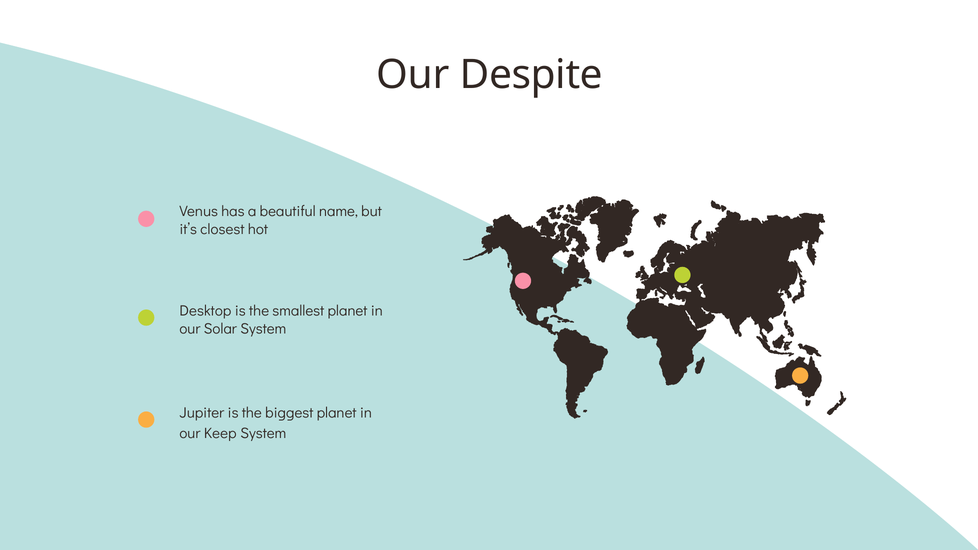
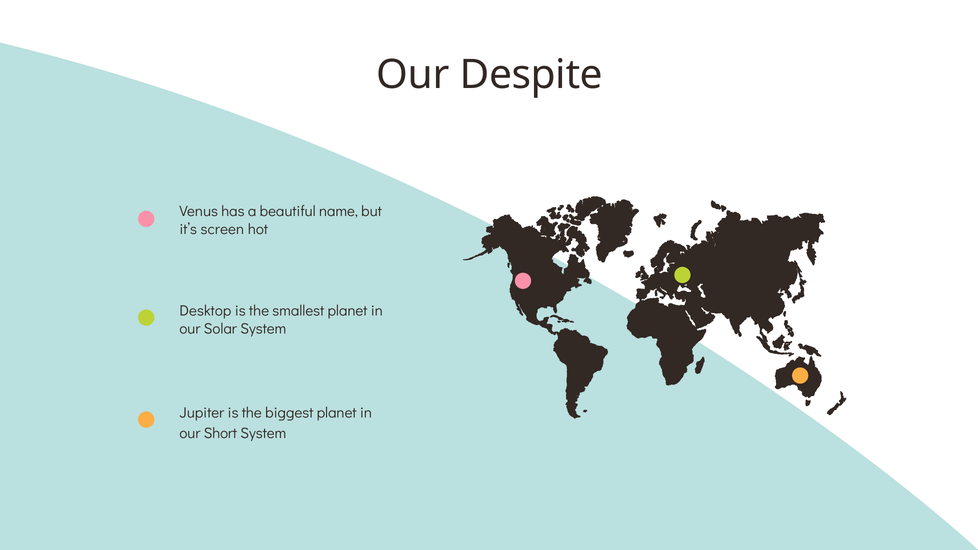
closest: closest -> screen (222, 229)
Keep: Keep -> Short (220, 434)
